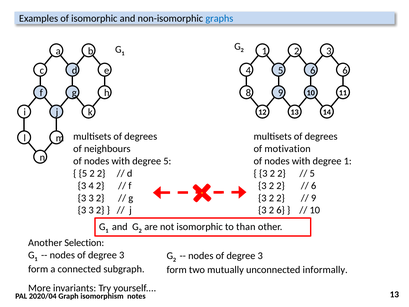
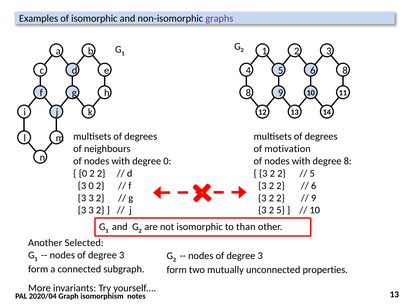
graphs colour: blue -> purple (219, 19)
6 6: 6 -> 8 (345, 70)
degree 5: 5 -> 0 (167, 161)
degree 1: 1 -> 8 (348, 161)
5: 5 -> 0 (83, 173)
3 4: 4 -> 0 (91, 186)
2 6: 6 -> 5 (281, 210)
Selection: Selection -> Selected (84, 243)
informally: informally -> properties (325, 270)
